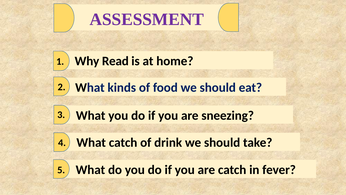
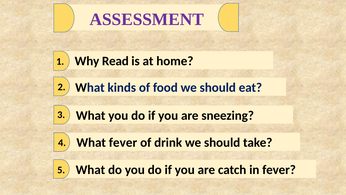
What catch: catch -> fever (123, 142)
